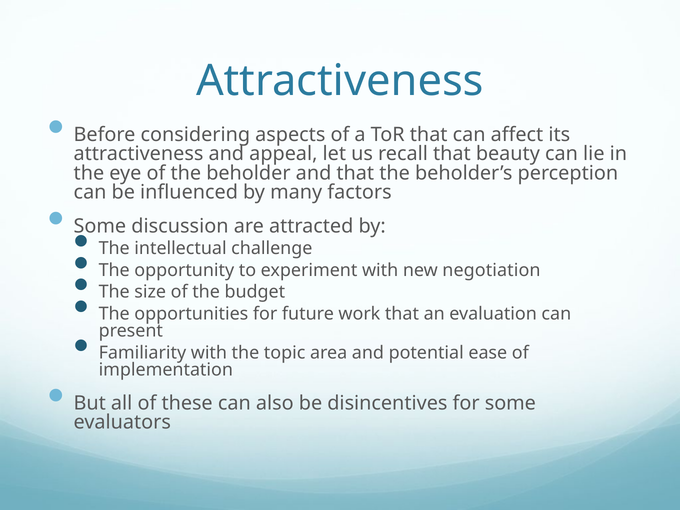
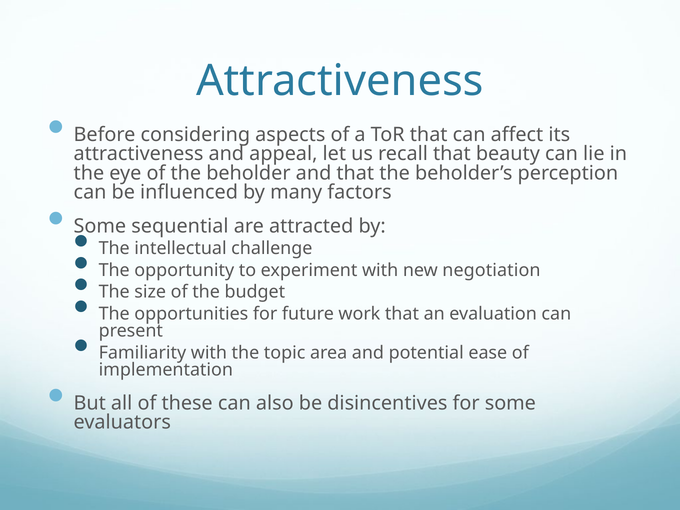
discussion: discussion -> sequential (180, 226)
